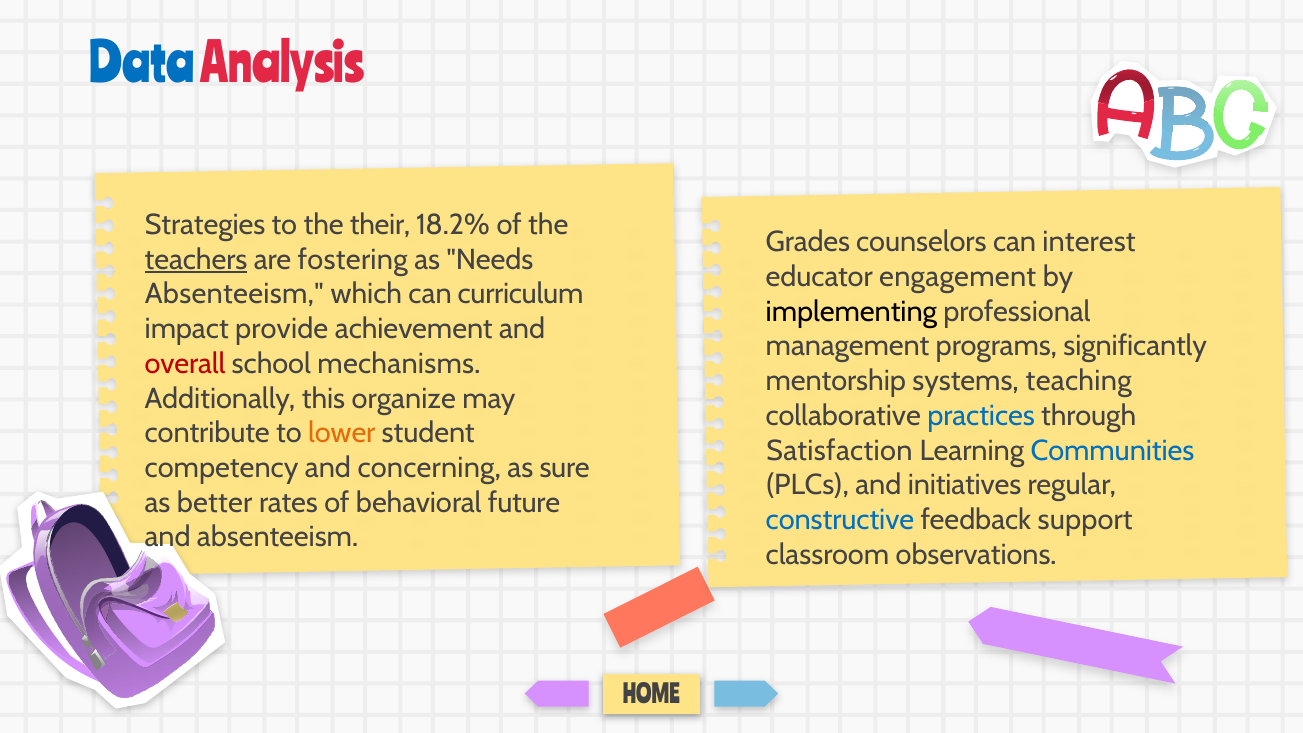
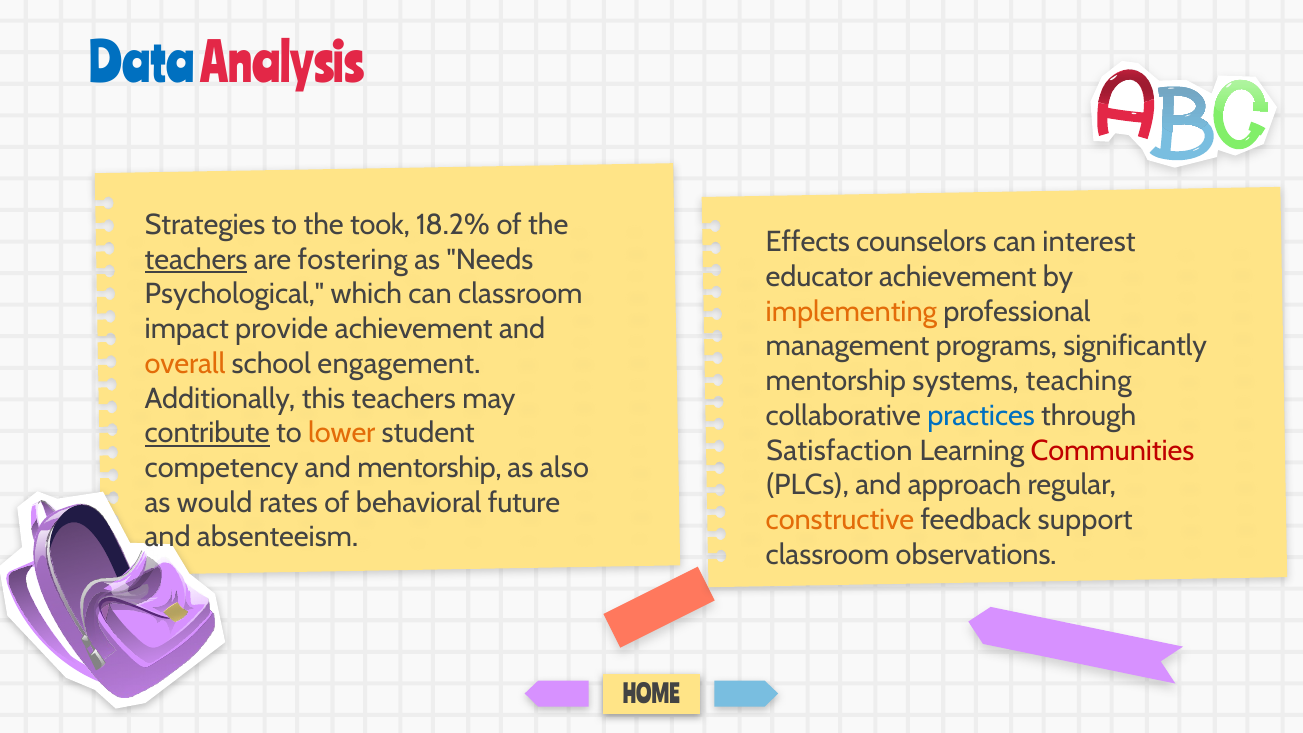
their: their -> took (380, 225)
Grades: Grades -> Effects (808, 242)
educator engagement: engagement -> achievement (958, 277)
Absenteeism: Absenteeism -> Psychological (234, 294)
can curriculum: curriculum -> classroom (520, 294)
implementing colour: black -> orange (851, 312)
overall colour: red -> orange (185, 364)
mechanisms: mechanisms -> engagement (399, 364)
this organize: organize -> teachers (404, 398)
contribute underline: none -> present (207, 433)
Communities colour: blue -> red (1112, 451)
and concerning: concerning -> mentorship (429, 468)
sure: sure -> also (564, 468)
initiatives: initiatives -> approach (965, 485)
better: better -> would (215, 503)
constructive colour: blue -> orange (840, 520)
